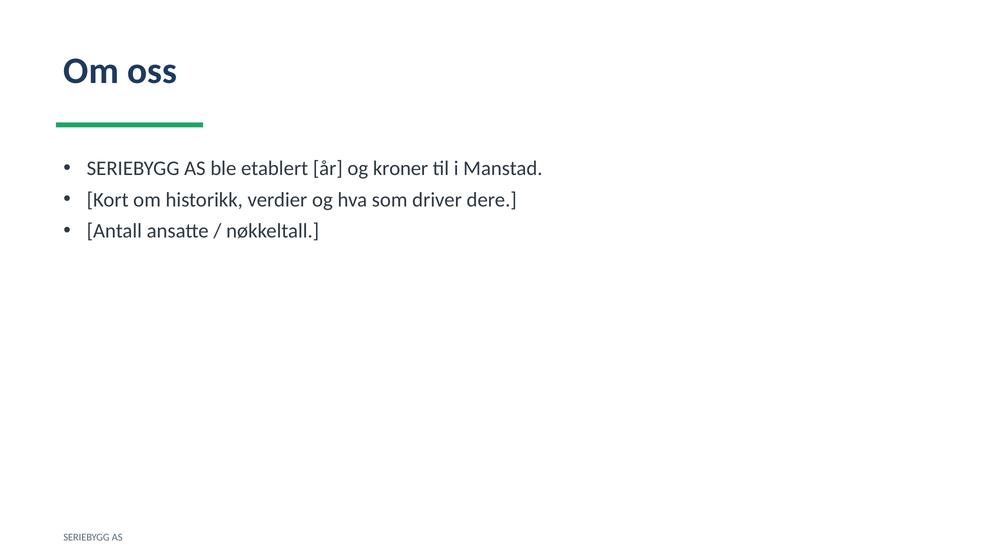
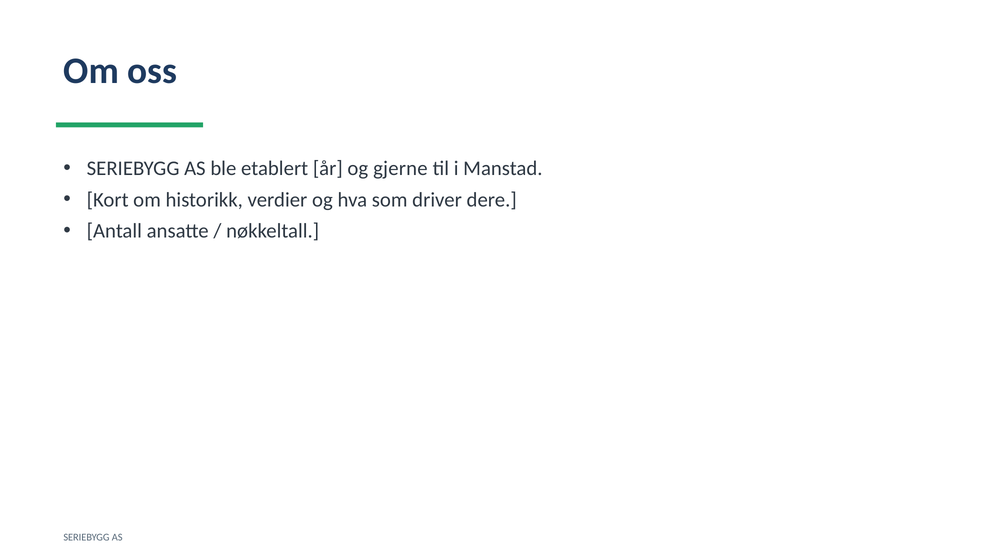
kroner: kroner -> gjerne (400, 169)
